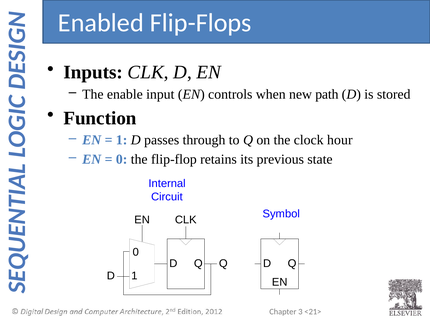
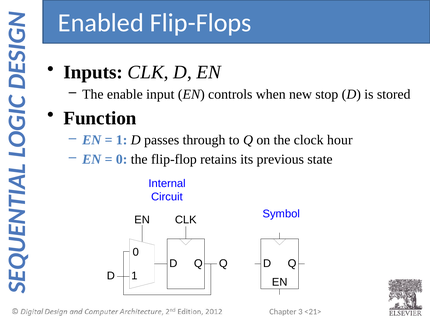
path: path -> stop (327, 94)
